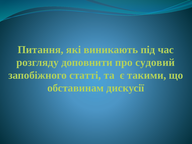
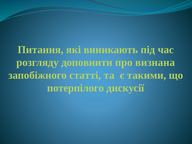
судовий: судовий -> визнана (155, 62)
обставинам: обставинам -> потерпілого (76, 88)
